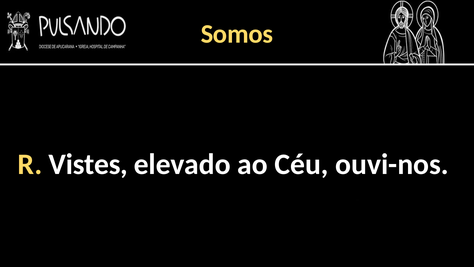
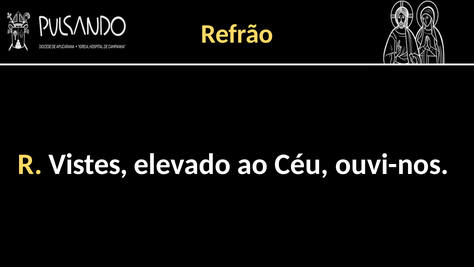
Somos: Somos -> Refrão (237, 34)
